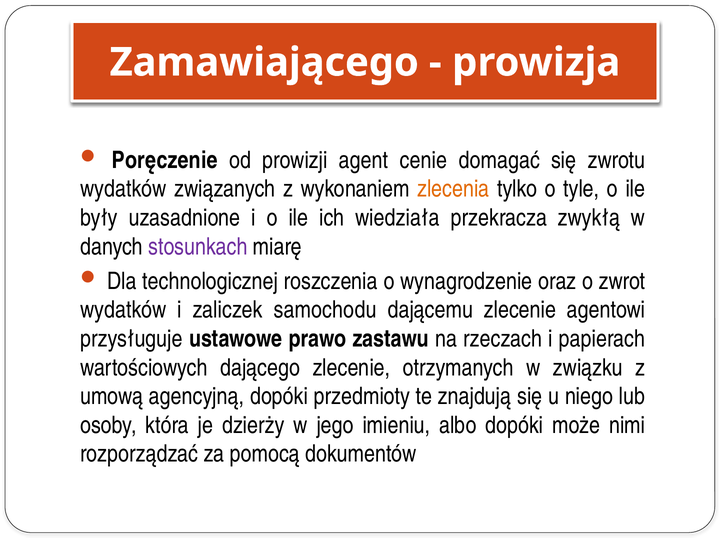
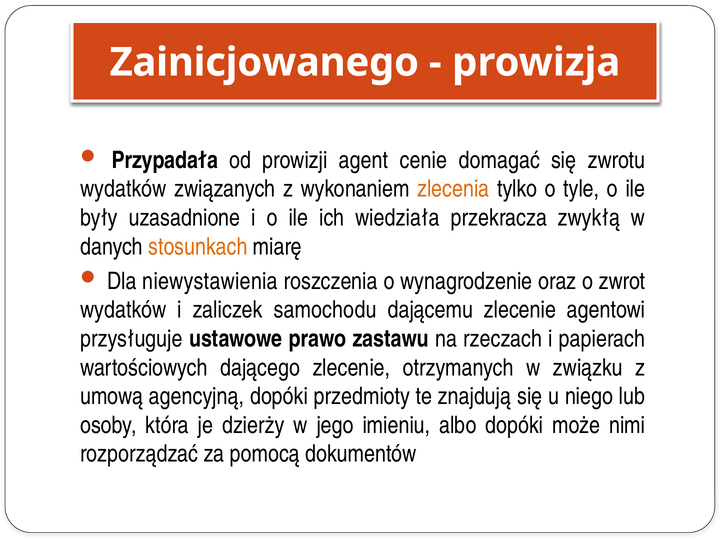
Zamawiającego: Zamawiającego -> Zainicjowanego (264, 62)
Poręczenie: Poręczenie -> Przypadała (165, 160)
stosunkach colour: purple -> orange (198, 247)
technologicznej: technologicznej -> niewystawienia (210, 281)
